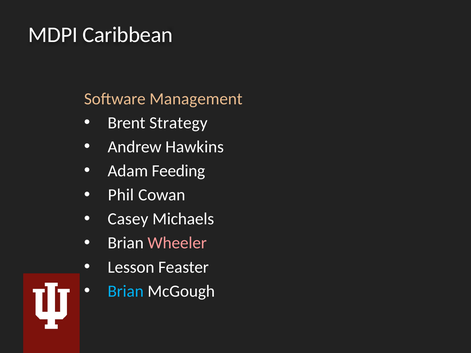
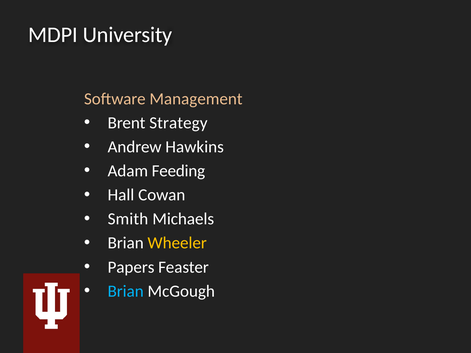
Caribbean: Caribbean -> University (128, 35)
Phil: Phil -> Hall (121, 195)
Casey: Casey -> Smith (128, 219)
Wheeler colour: pink -> yellow (177, 243)
Lesson: Lesson -> Papers (131, 267)
